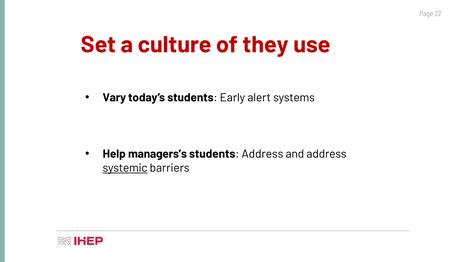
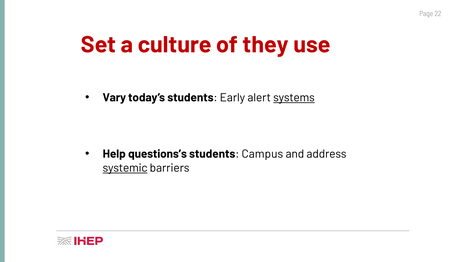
systems underline: none -> present (294, 98)
managers’s: managers’s -> questions’s (158, 154)
students Address: Address -> Campus (262, 154)
